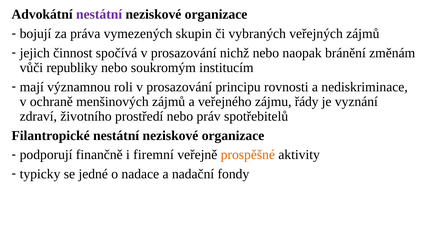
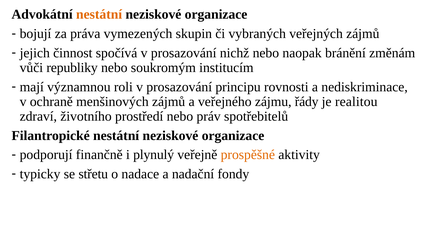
nestátní colour: purple -> orange (99, 14)
vyznání: vyznání -> realitou (356, 101)
firemní: firemní -> plynulý (154, 155)
jedné: jedné -> střetu (93, 174)
